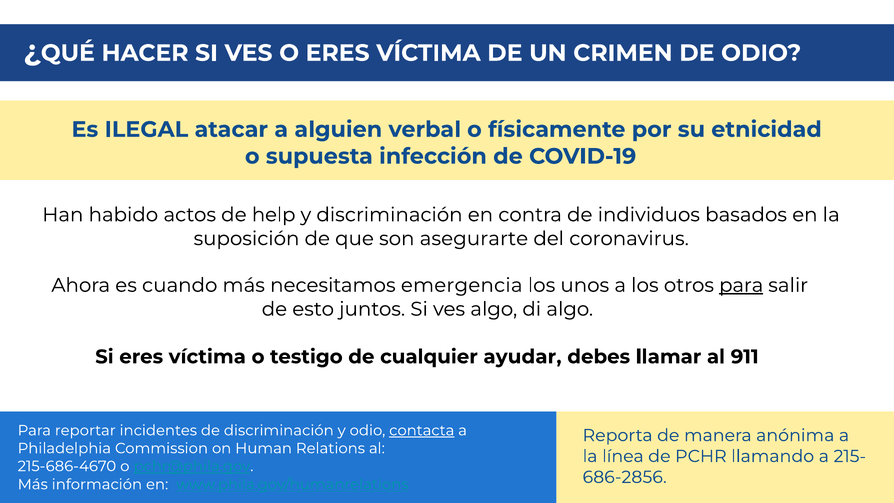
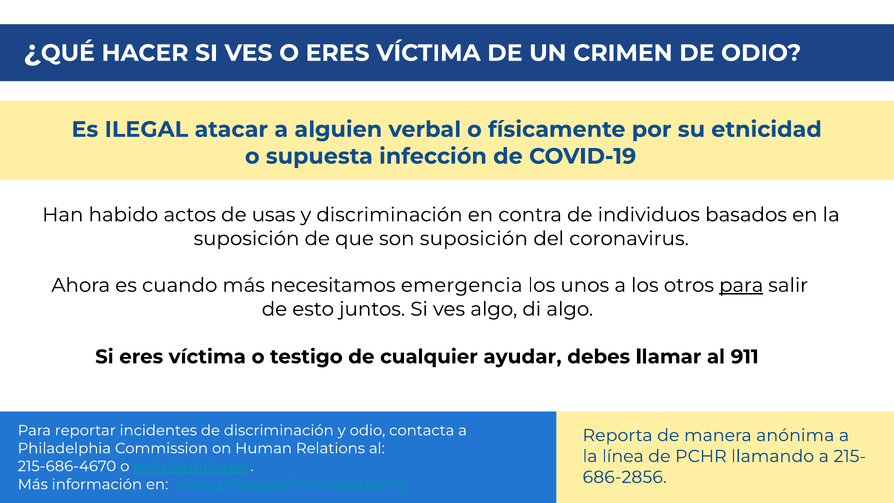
help: help -> usas (274, 215)
son asegurarte: asegurarte -> suposición (474, 239)
contacta underline: present -> none (422, 430)
